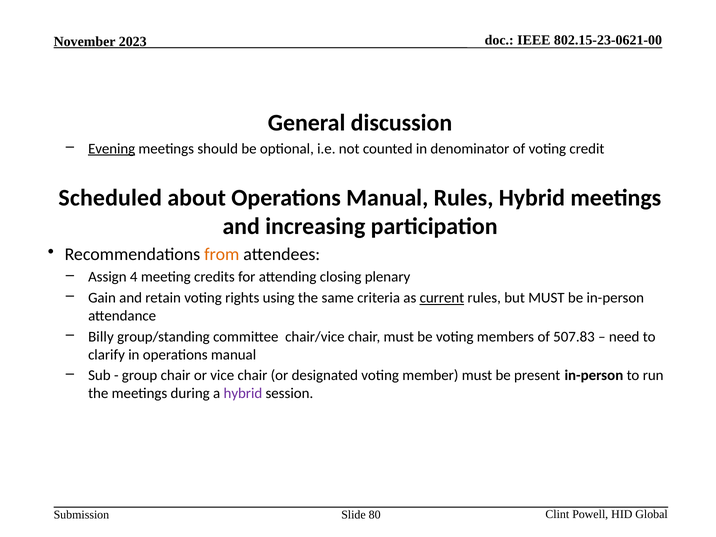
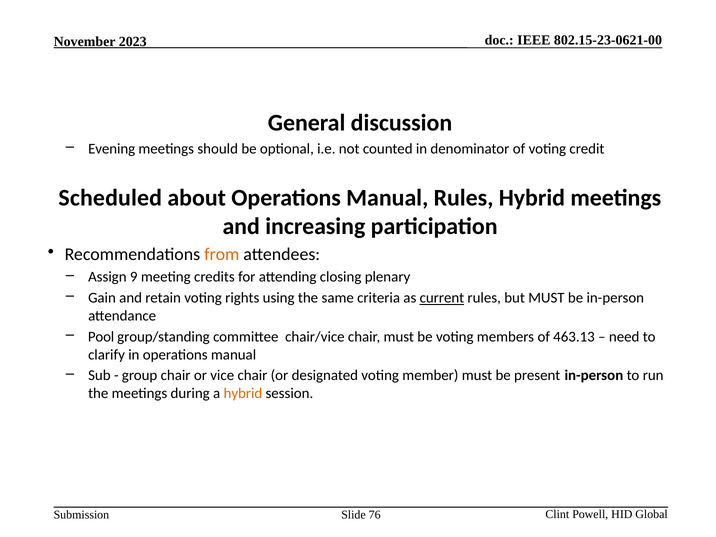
Evening underline: present -> none (112, 149)
4: 4 -> 9 (134, 277)
Billy: Billy -> Pool (101, 337)
507.83: 507.83 -> 463.13 (574, 337)
hybrid colour: purple -> orange (243, 393)
80: 80 -> 76 (375, 515)
